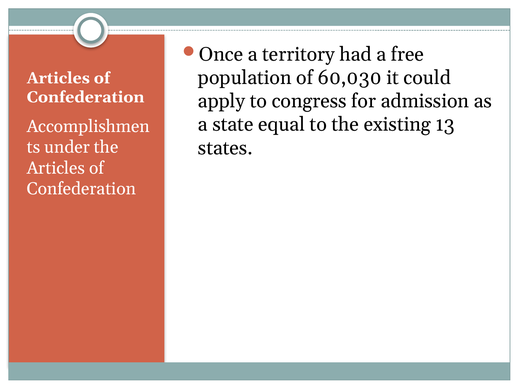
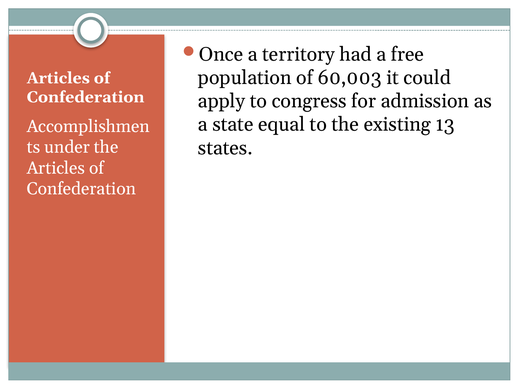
60,030: 60,030 -> 60,003 (350, 78)
